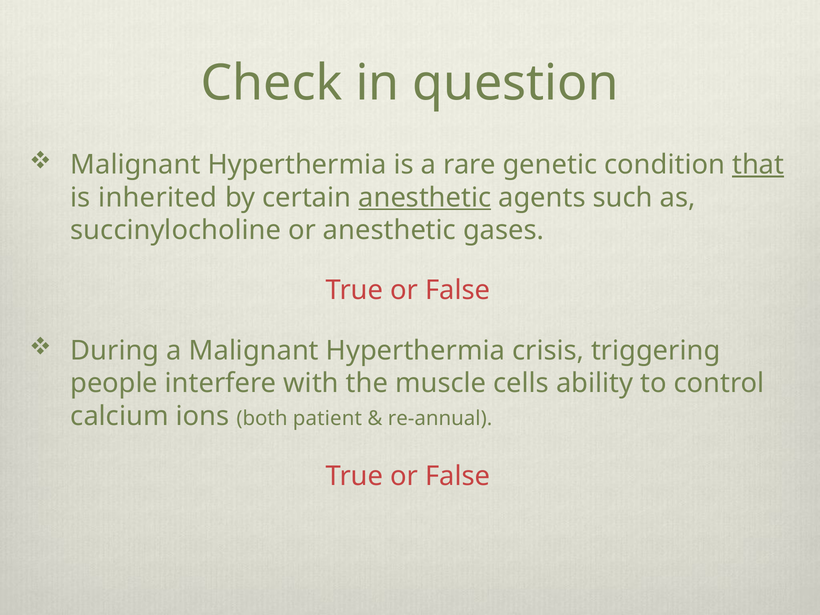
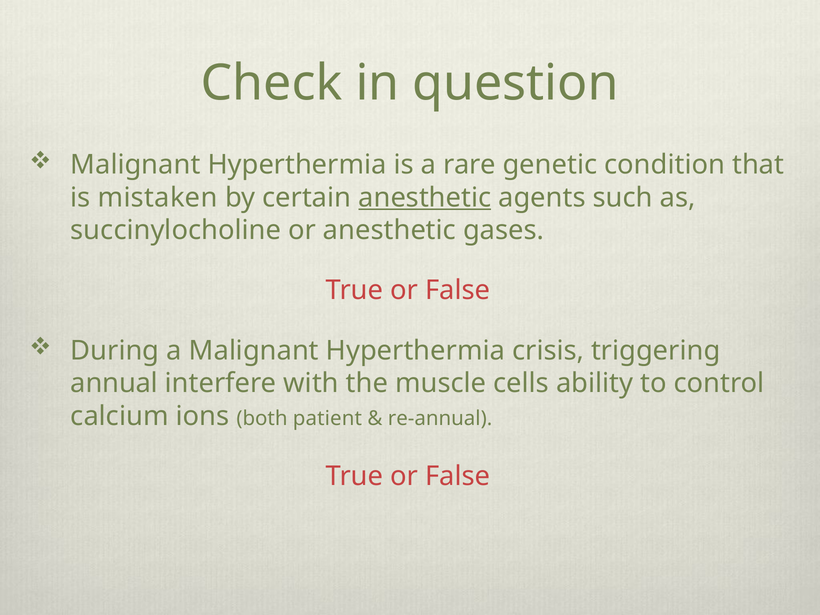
that underline: present -> none (758, 165)
inherited: inherited -> mistaken (158, 198)
people: people -> annual (114, 383)
